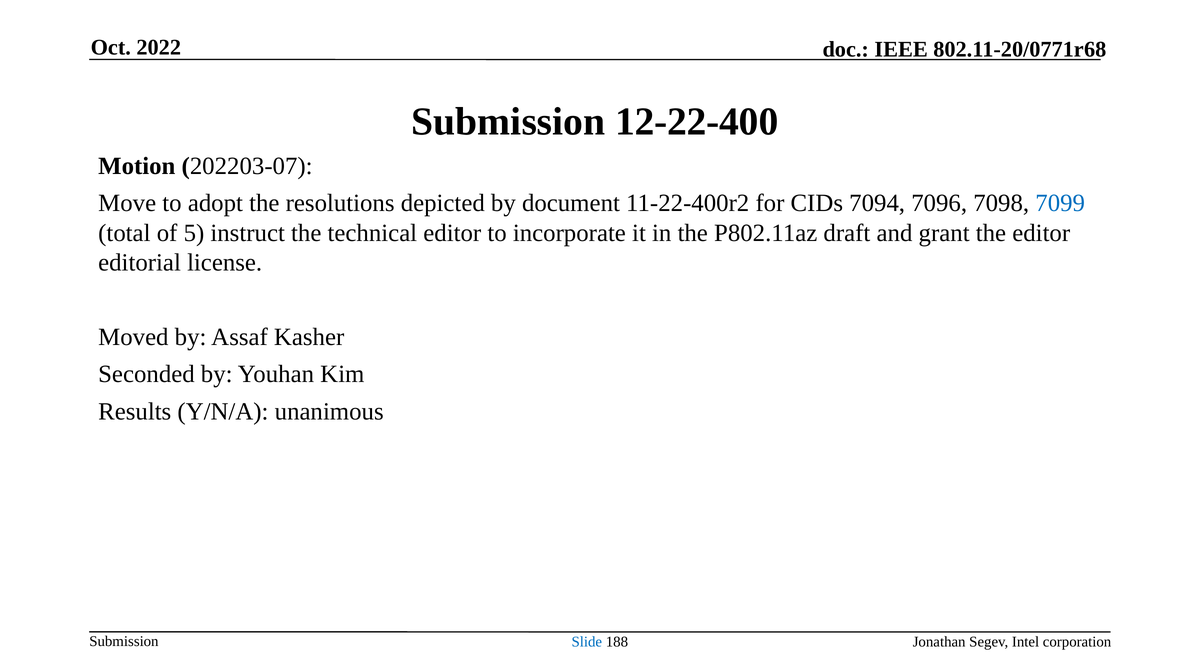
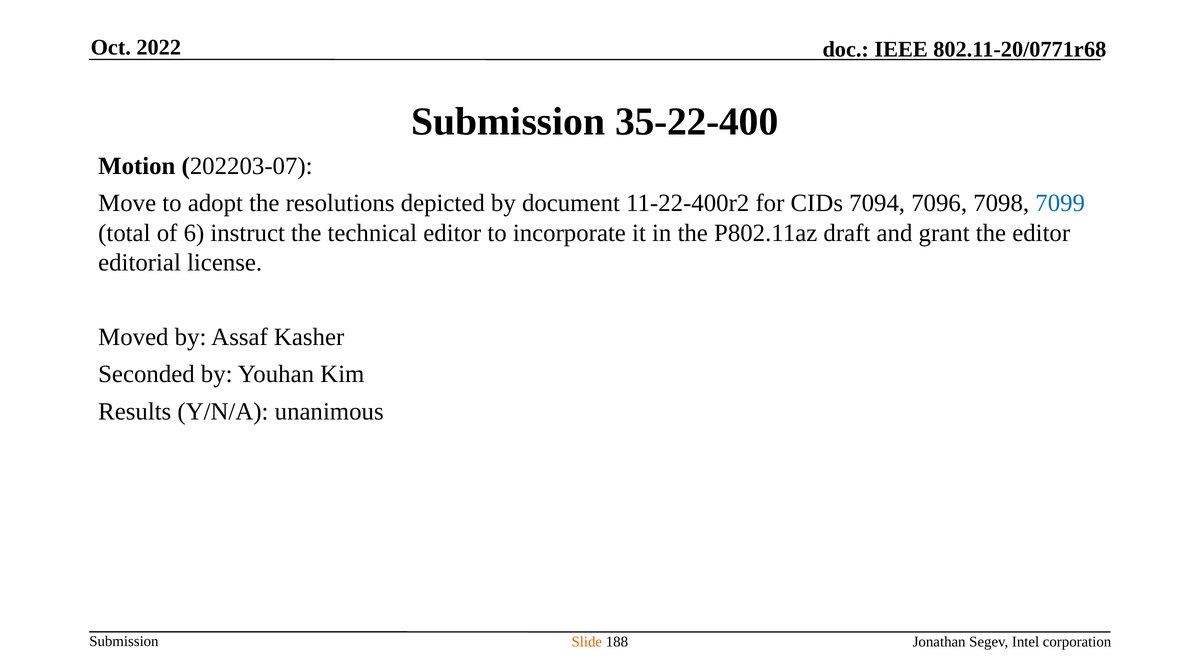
12-22-400: 12-22-400 -> 35-22-400 (697, 122)
5: 5 -> 6 (194, 233)
Slide colour: blue -> orange (587, 642)
